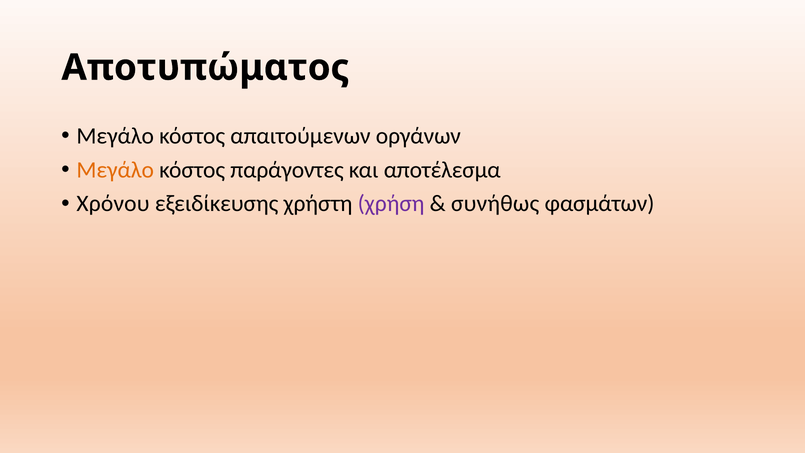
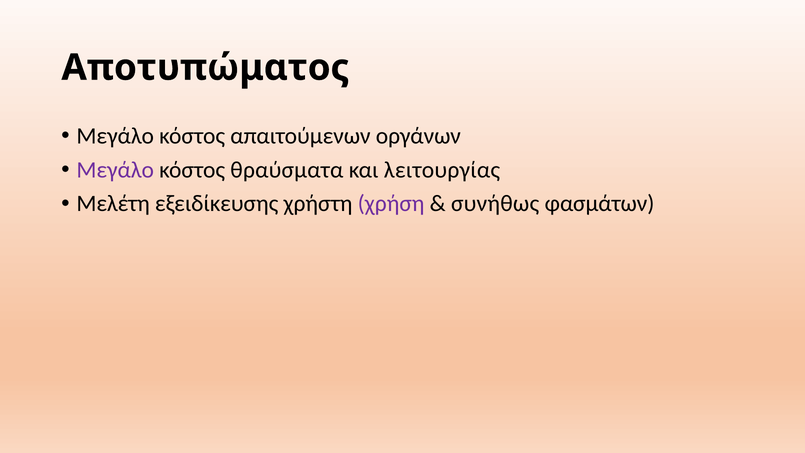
Μεγάλο colour: orange -> purple (115, 170)
παράγοντες: παράγοντες -> θραύσματα (287, 170)
αποτέλεσμα: αποτέλεσμα -> λειτουργίας (442, 170)
Χρόνου: Χρόνου -> Μελέτη (113, 204)
